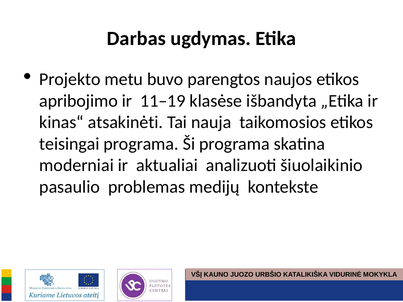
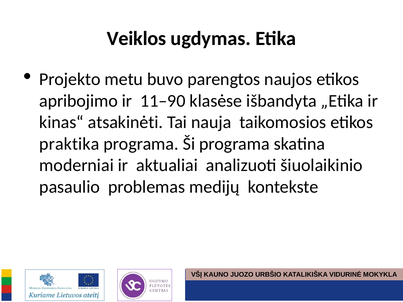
Darbas: Darbas -> Veiklos (137, 39)
11–19: 11–19 -> 11–90 (163, 101)
teisingai: teisingai -> praktika (69, 144)
